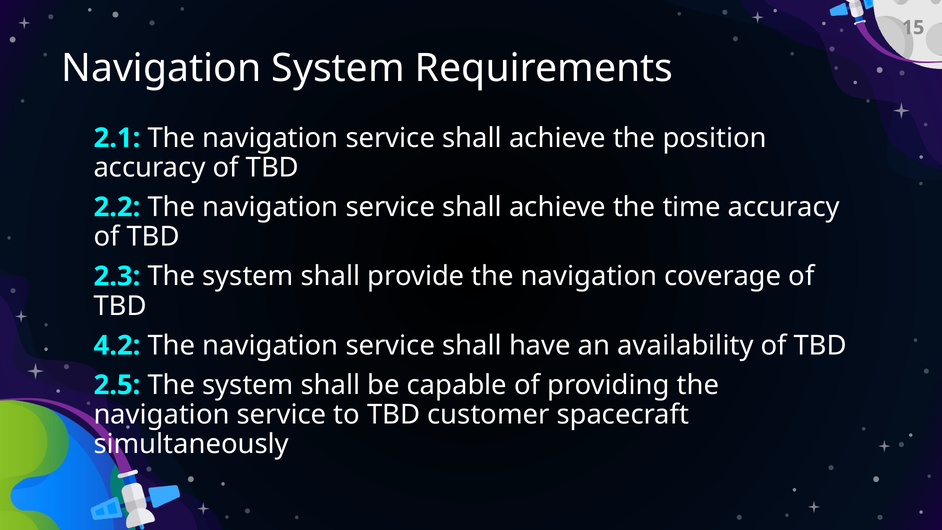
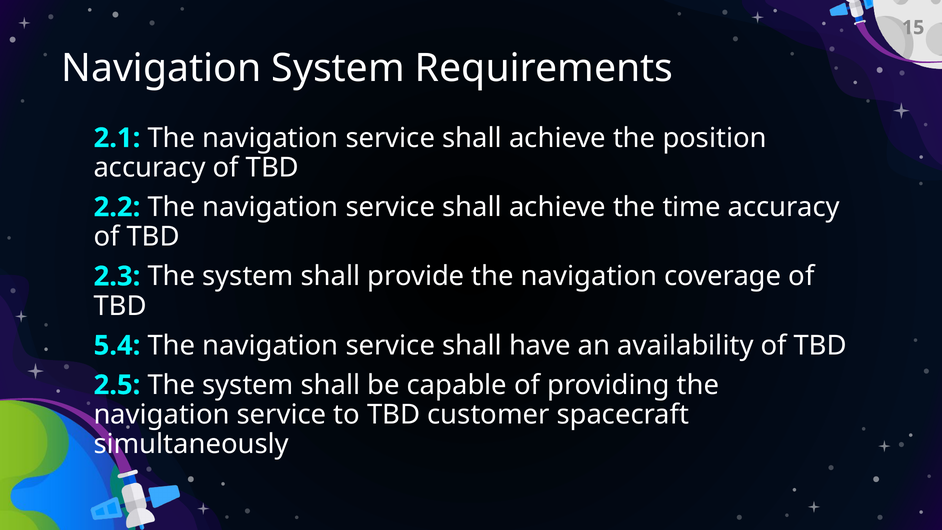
4.2: 4.2 -> 5.4 (117, 345)
